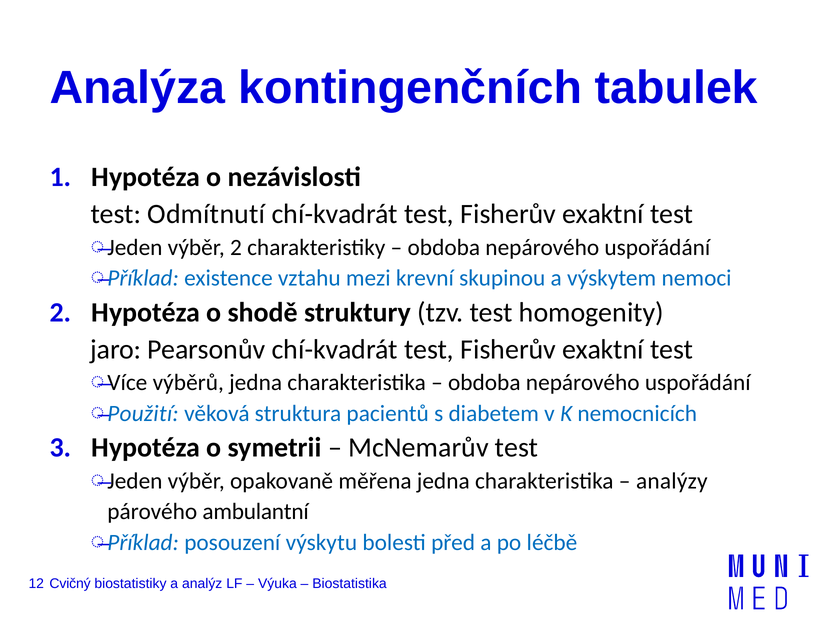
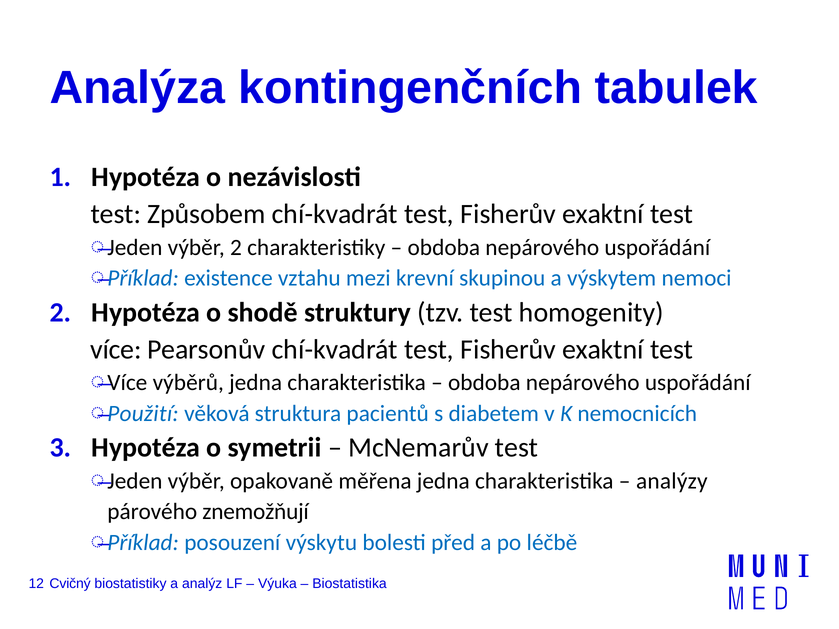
Odmítnutí: Odmítnutí -> Způsobem (206, 214)
jaro: jaro -> více (116, 349)
ambulantní: ambulantní -> znemožňují (256, 512)
